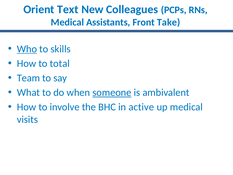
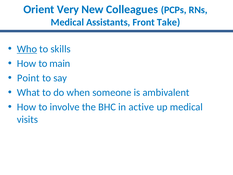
Text: Text -> Very (68, 9)
total: total -> main (60, 63)
Team: Team -> Point (28, 78)
someone underline: present -> none (112, 92)
